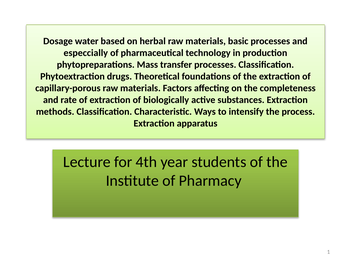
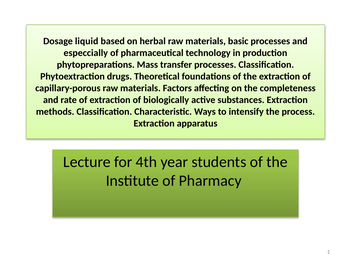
water: water -> liquid (87, 41)
